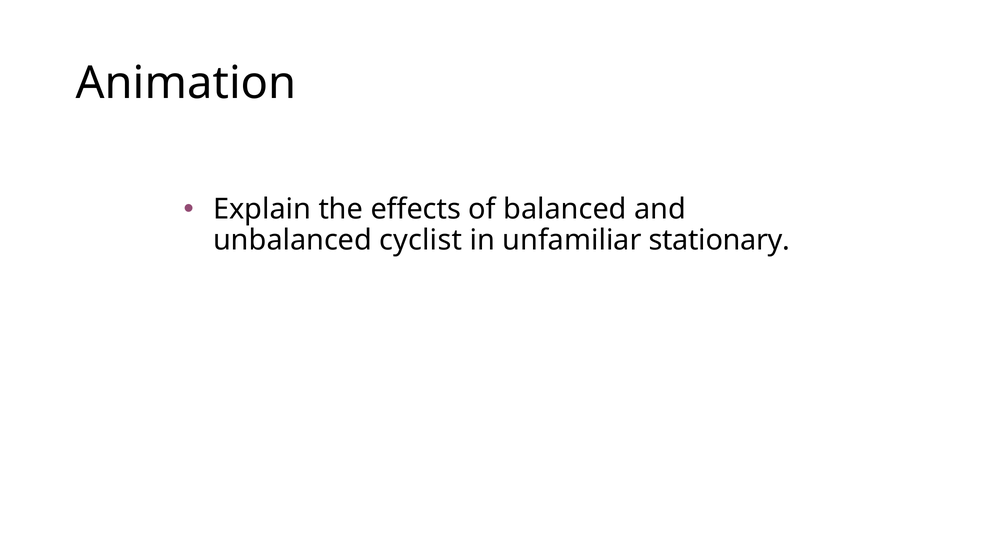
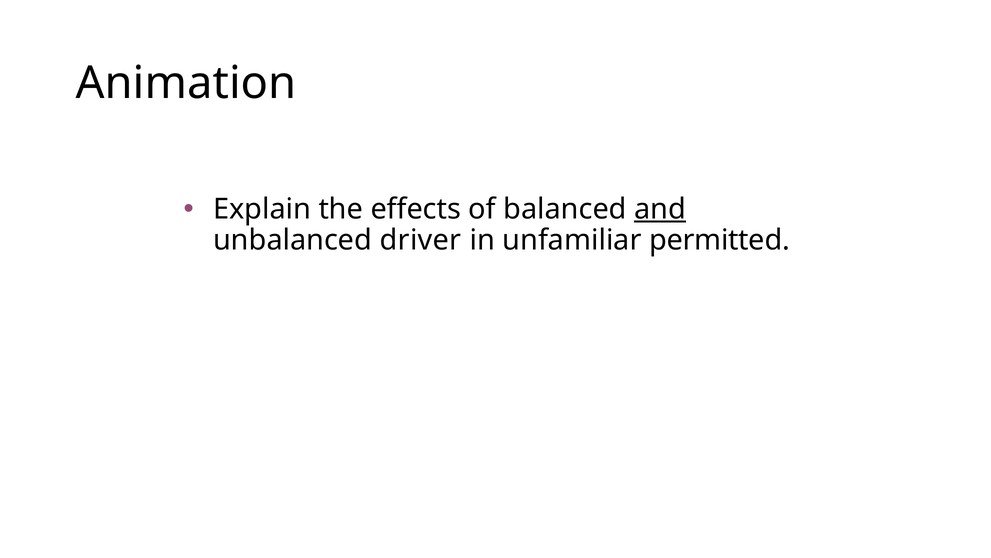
and underline: none -> present (660, 209)
cyclist: cyclist -> driver (421, 240)
unfamiliar stationary: stationary -> permitted (719, 240)
